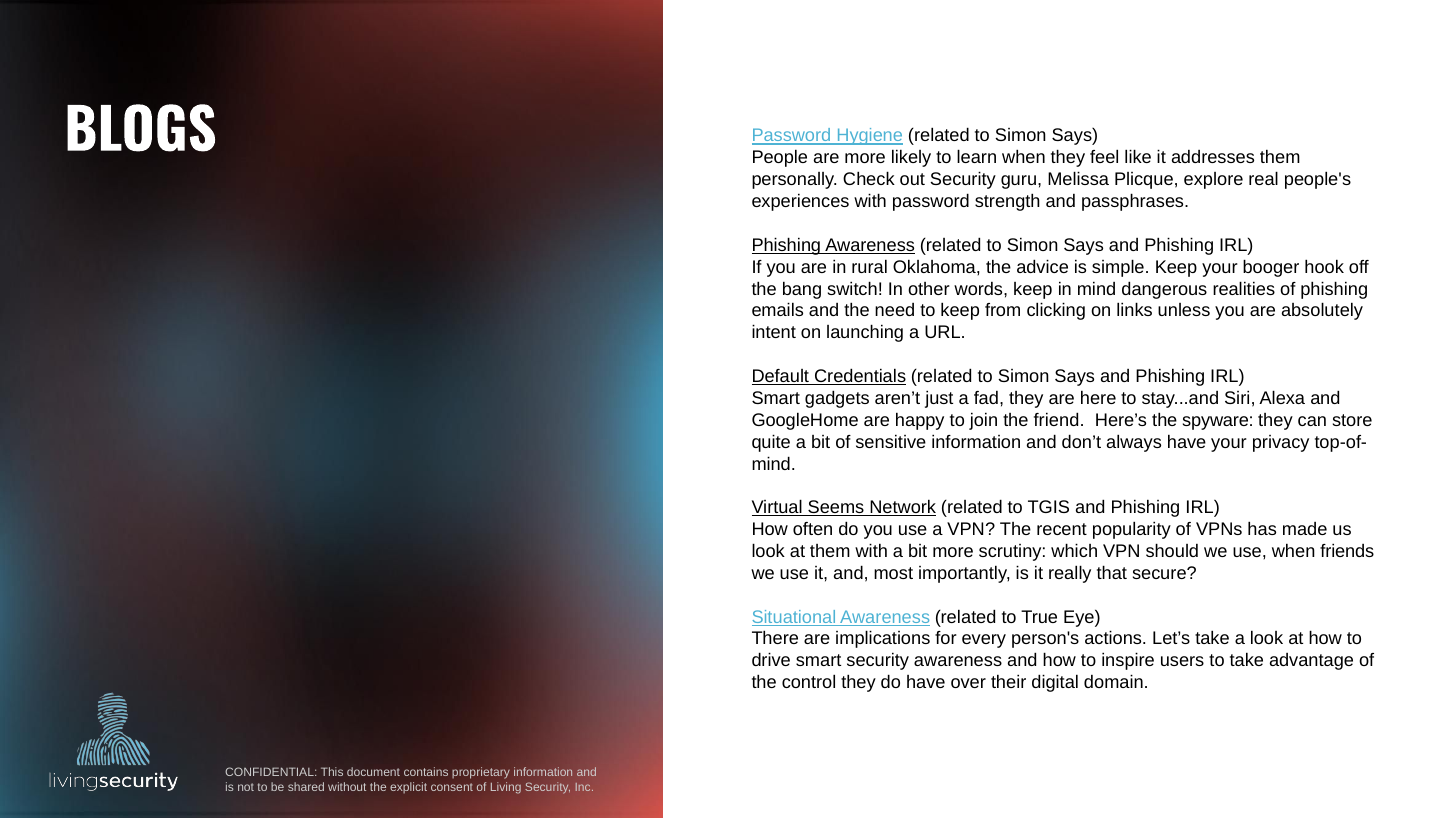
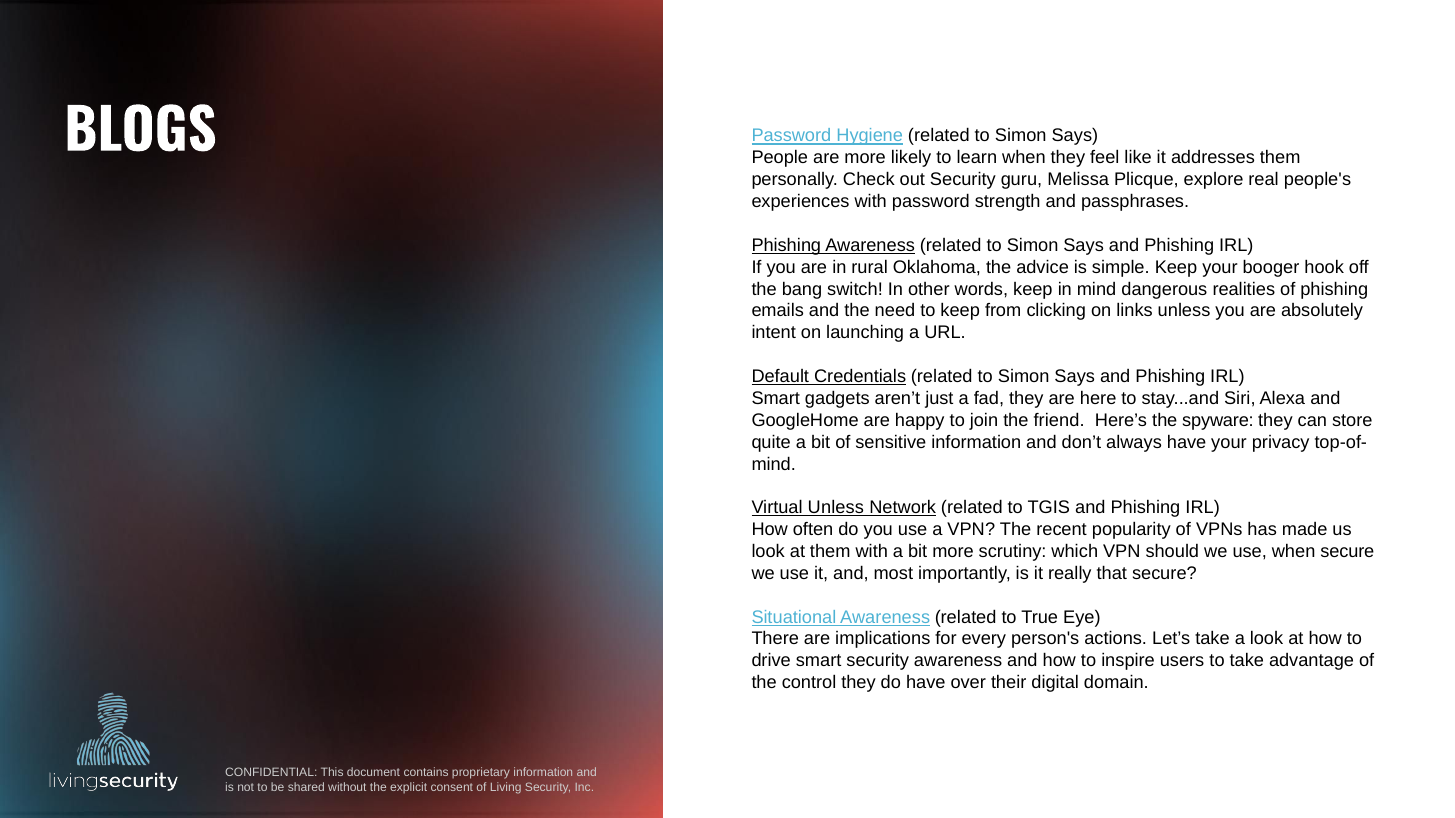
Virtual Seems: Seems -> Unless (836, 508)
when friends: friends -> secure (1347, 552)
